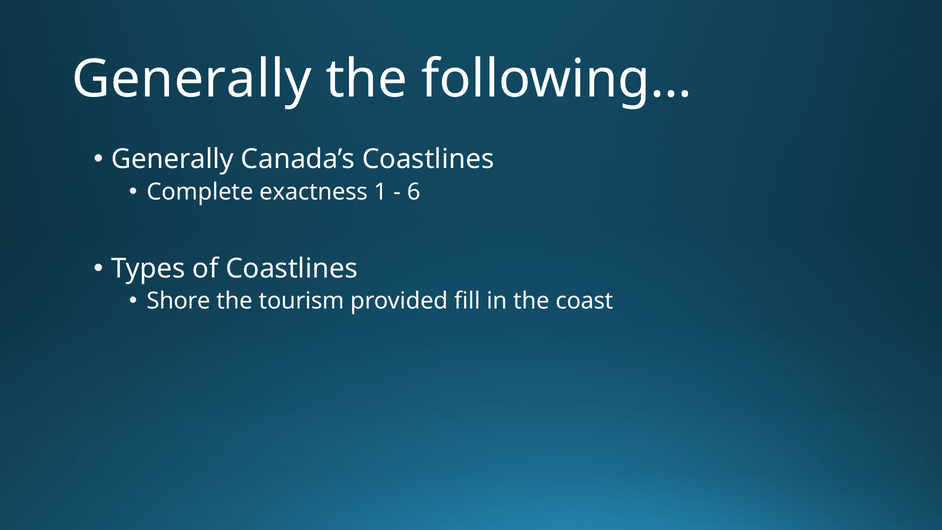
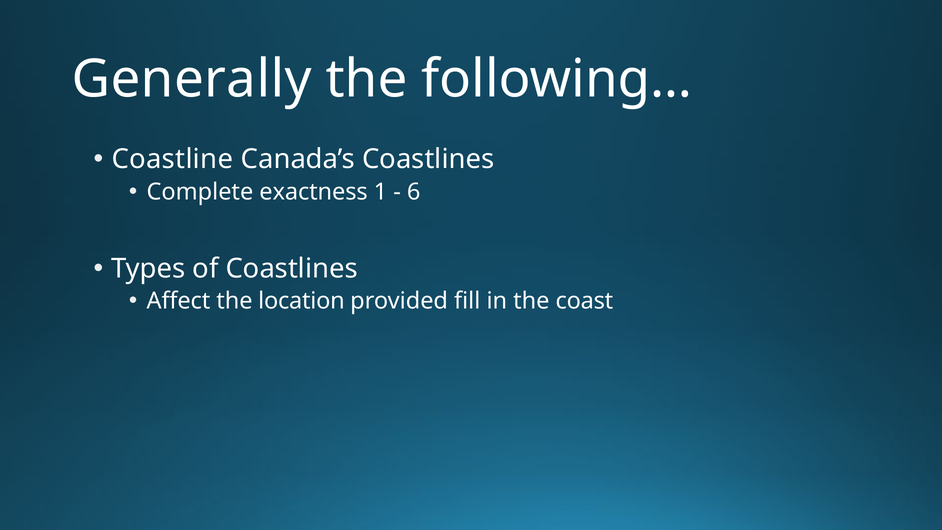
Generally: Generally -> Coastline (172, 159)
Shore: Shore -> Affect (178, 301)
tourism: tourism -> location (301, 301)
